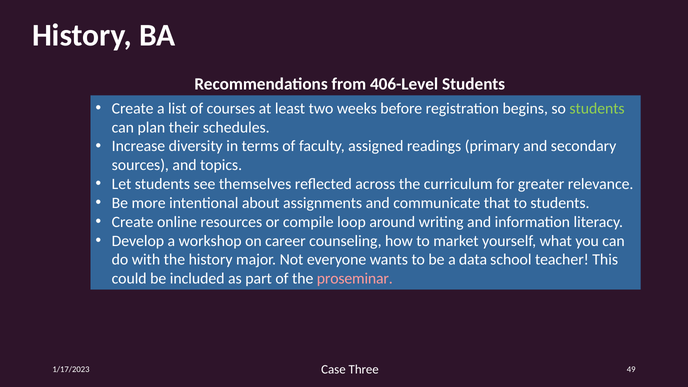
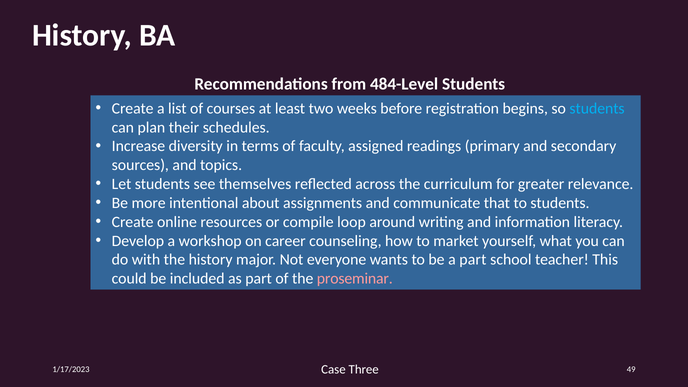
406-Level: 406-Level -> 484-Level (404, 84)
students colour: light green -> light blue (597, 108)
a data: data -> part (473, 260)
